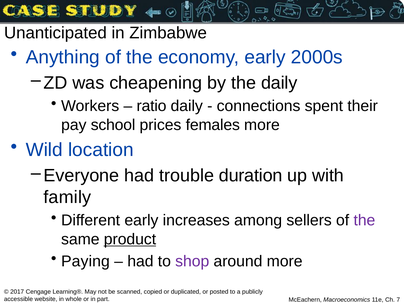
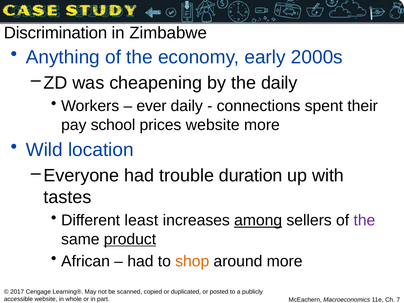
Unanticipated: Unanticipated -> Discrimination (56, 33)
ratio: ratio -> ever (152, 106)
prices females: females -> website (213, 125)
family: family -> tastes (67, 197)
Different early: early -> least (141, 220)
among underline: none -> present (258, 220)
Paying: Paying -> African (86, 261)
shop colour: purple -> orange (192, 261)
